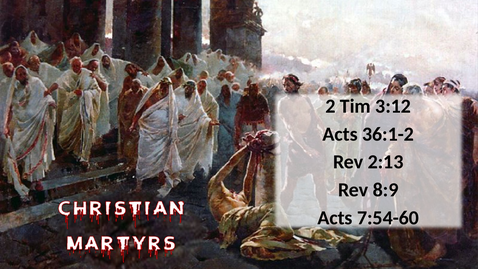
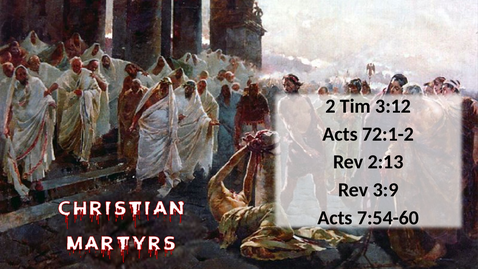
36:1-2: 36:1-2 -> 72:1-2 (388, 134)
8:9: 8:9 -> 3:9 (386, 190)
